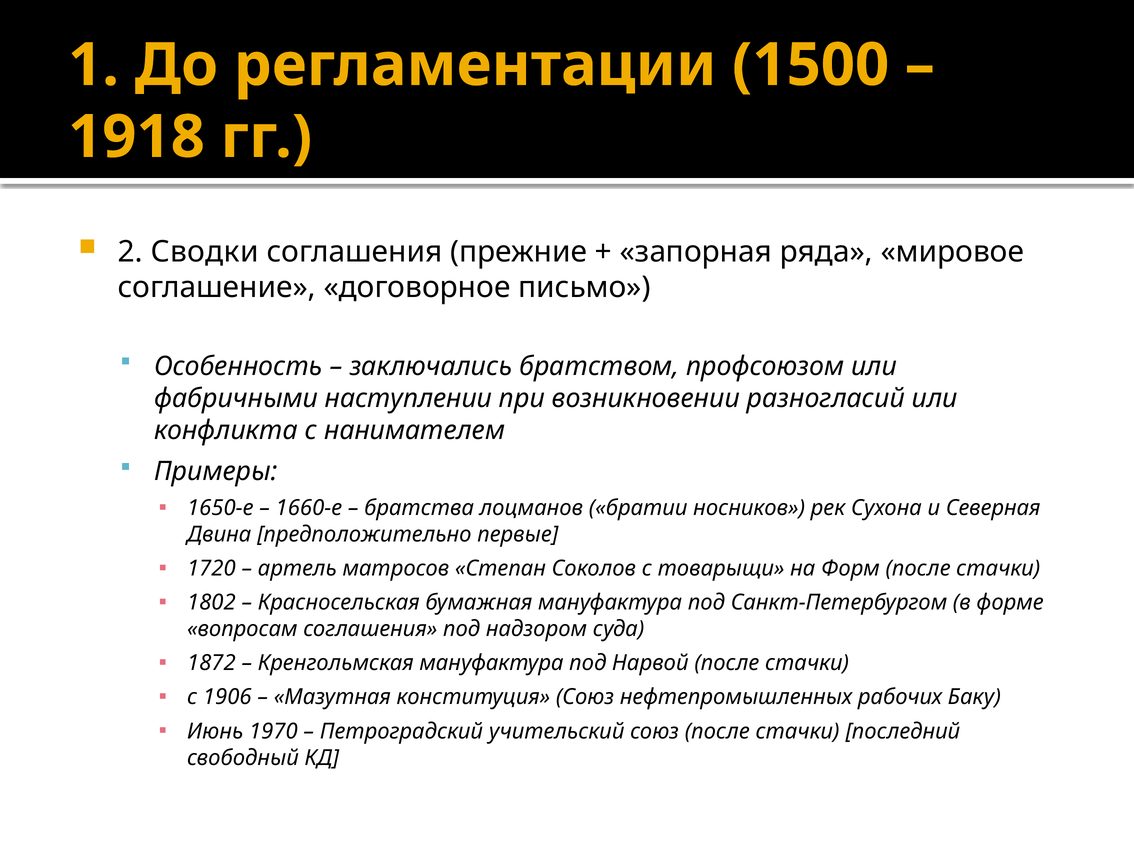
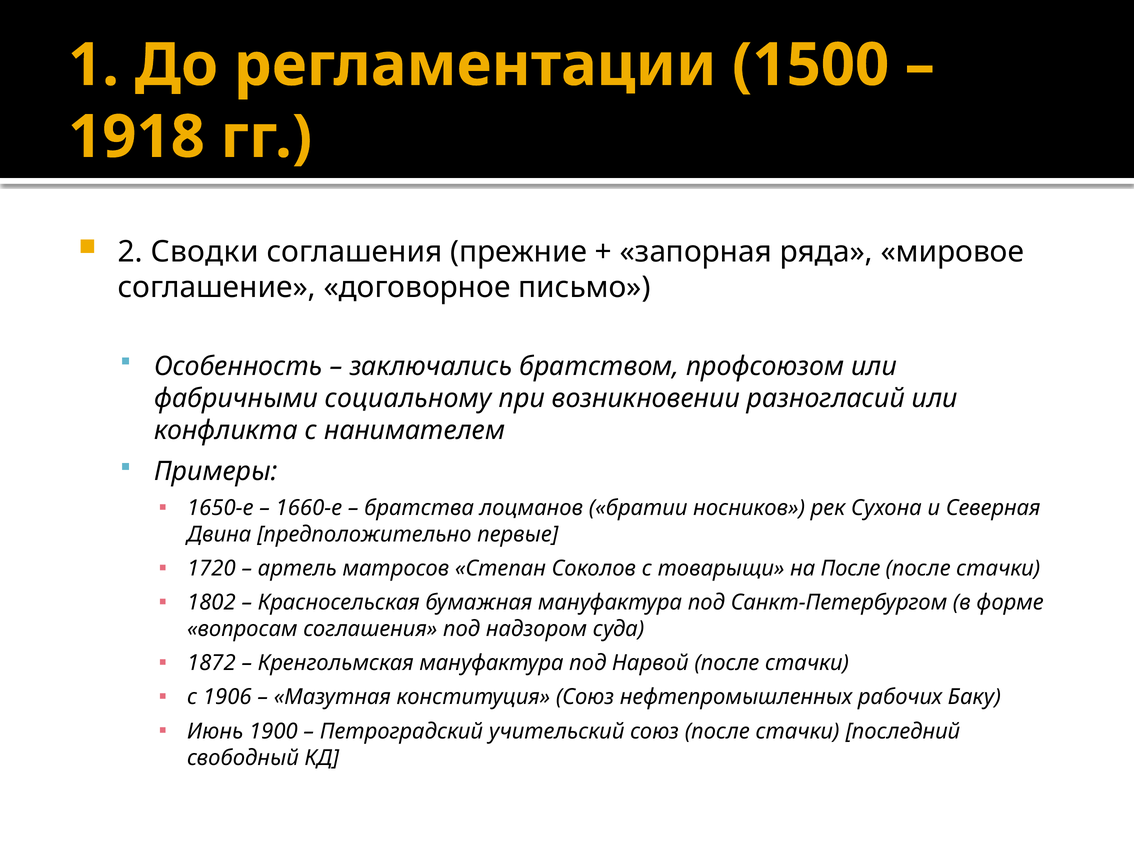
наступлении: наступлении -> социальному (408, 398)
на Форм: Форм -> После (851, 568)
1970: 1970 -> 1900 (273, 731)
